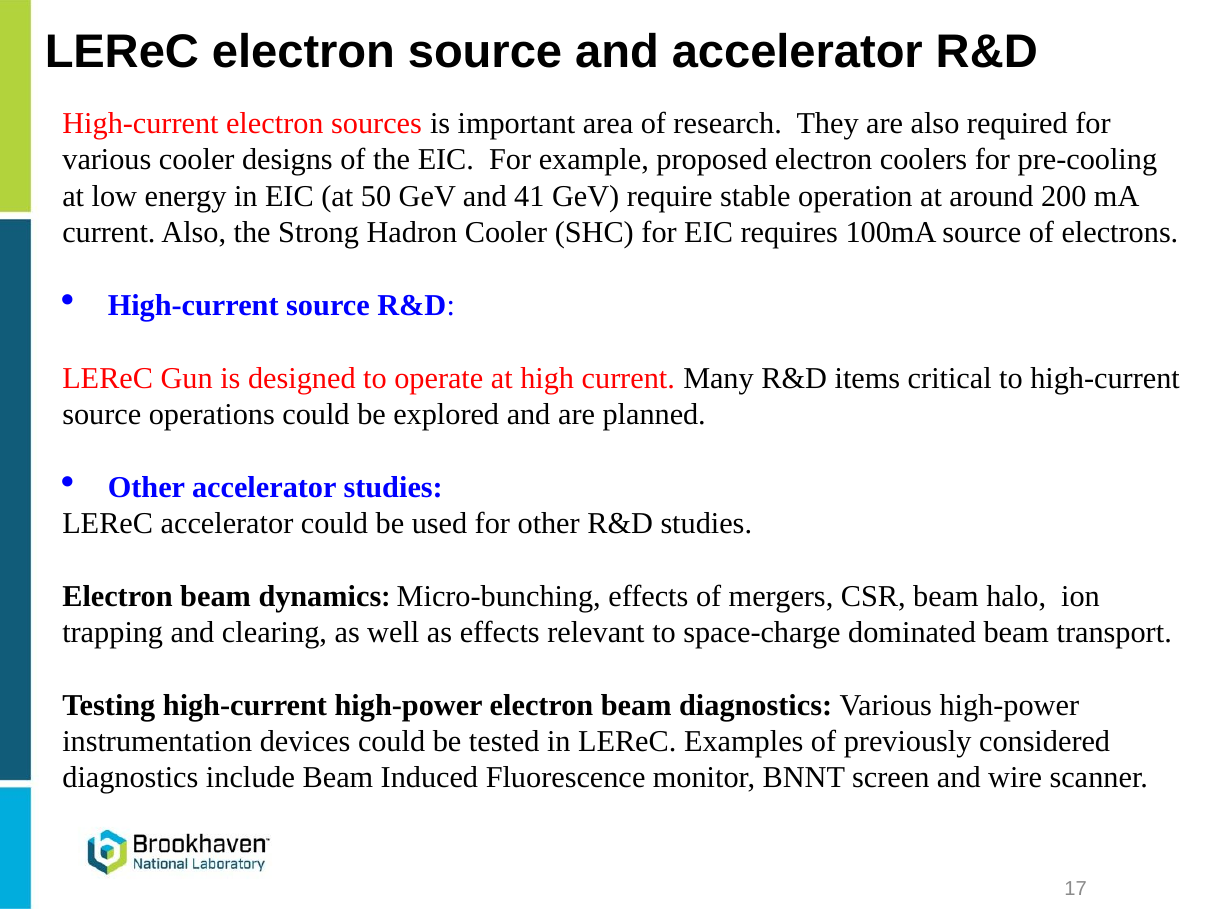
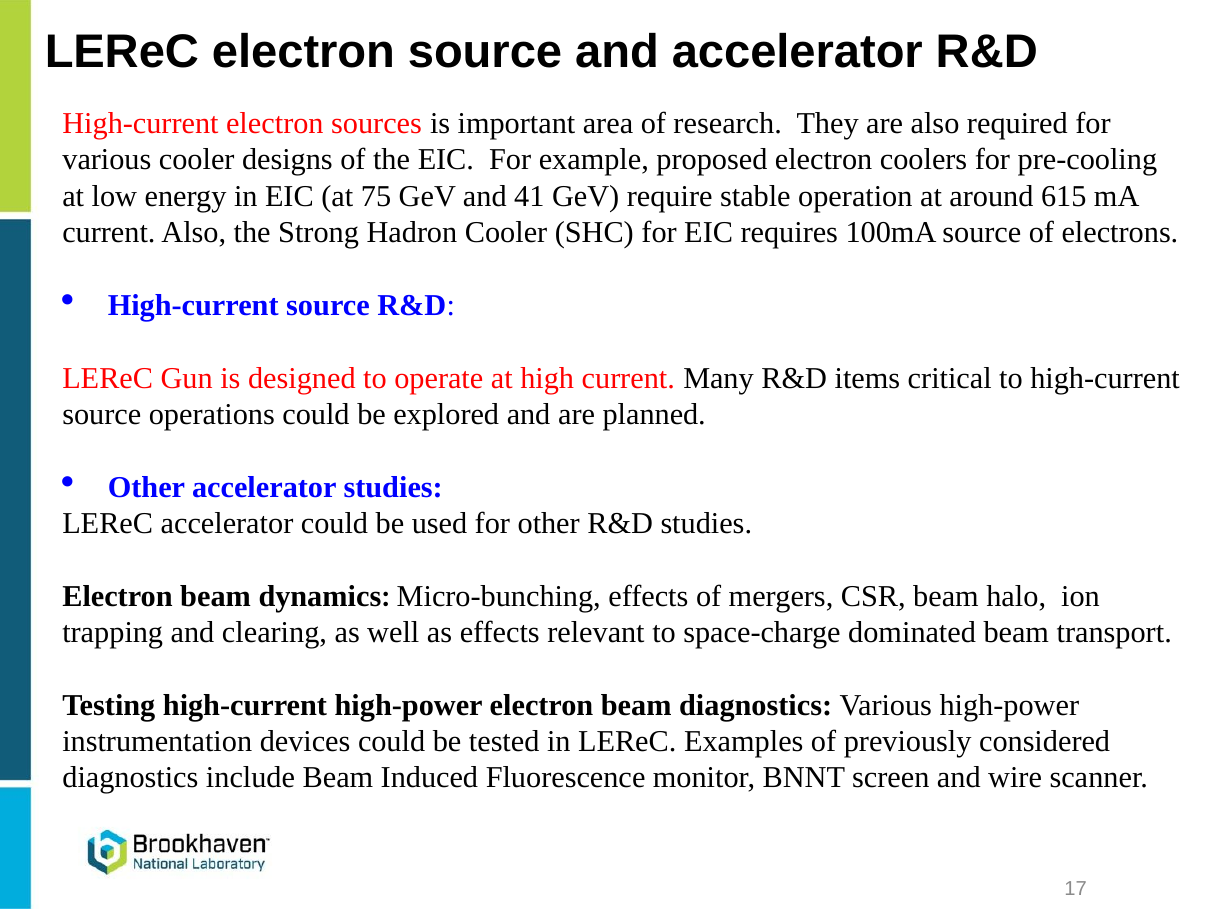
50: 50 -> 75 (376, 196)
200: 200 -> 615 (1064, 196)
